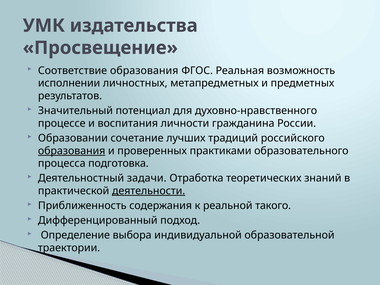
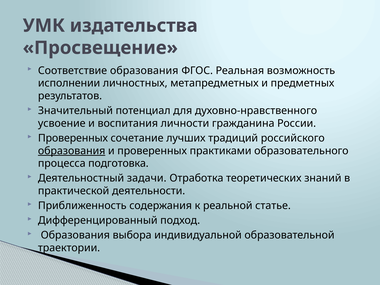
процессе: процессе -> усвоение (62, 123)
Образовании: Образовании -> Проверенных (73, 138)
деятельности underline: present -> none (149, 191)
такого: такого -> статье (273, 206)
Определение: Определение -> Образования (75, 235)
